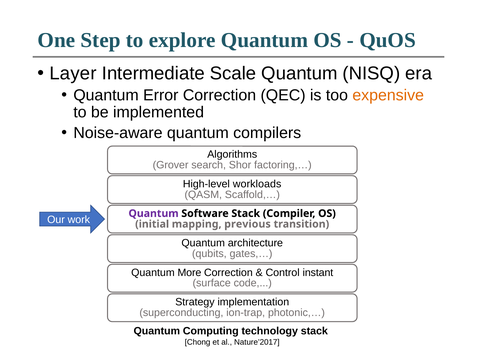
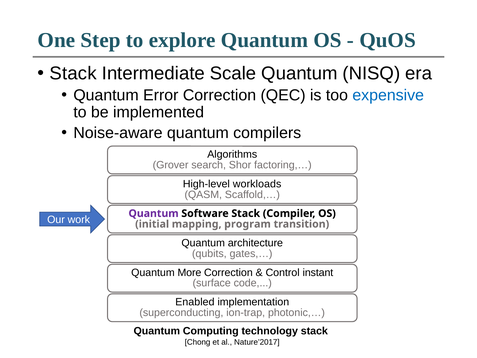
Layer: Layer -> Stack (73, 73)
expensive colour: orange -> blue (388, 95)
previous: previous -> program (248, 224)
Strategy: Strategy -> Enabled (195, 302)
